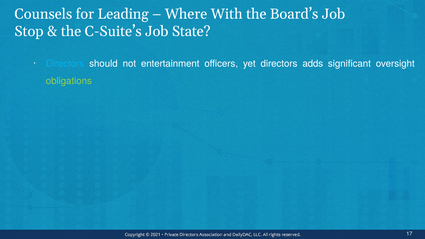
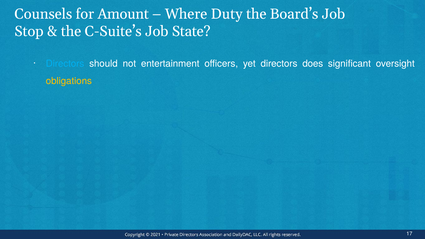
Leading: Leading -> Amount (123, 14)
With: With -> Duty (227, 14)
adds: adds -> does (313, 64)
obligations colour: light green -> yellow (69, 81)
